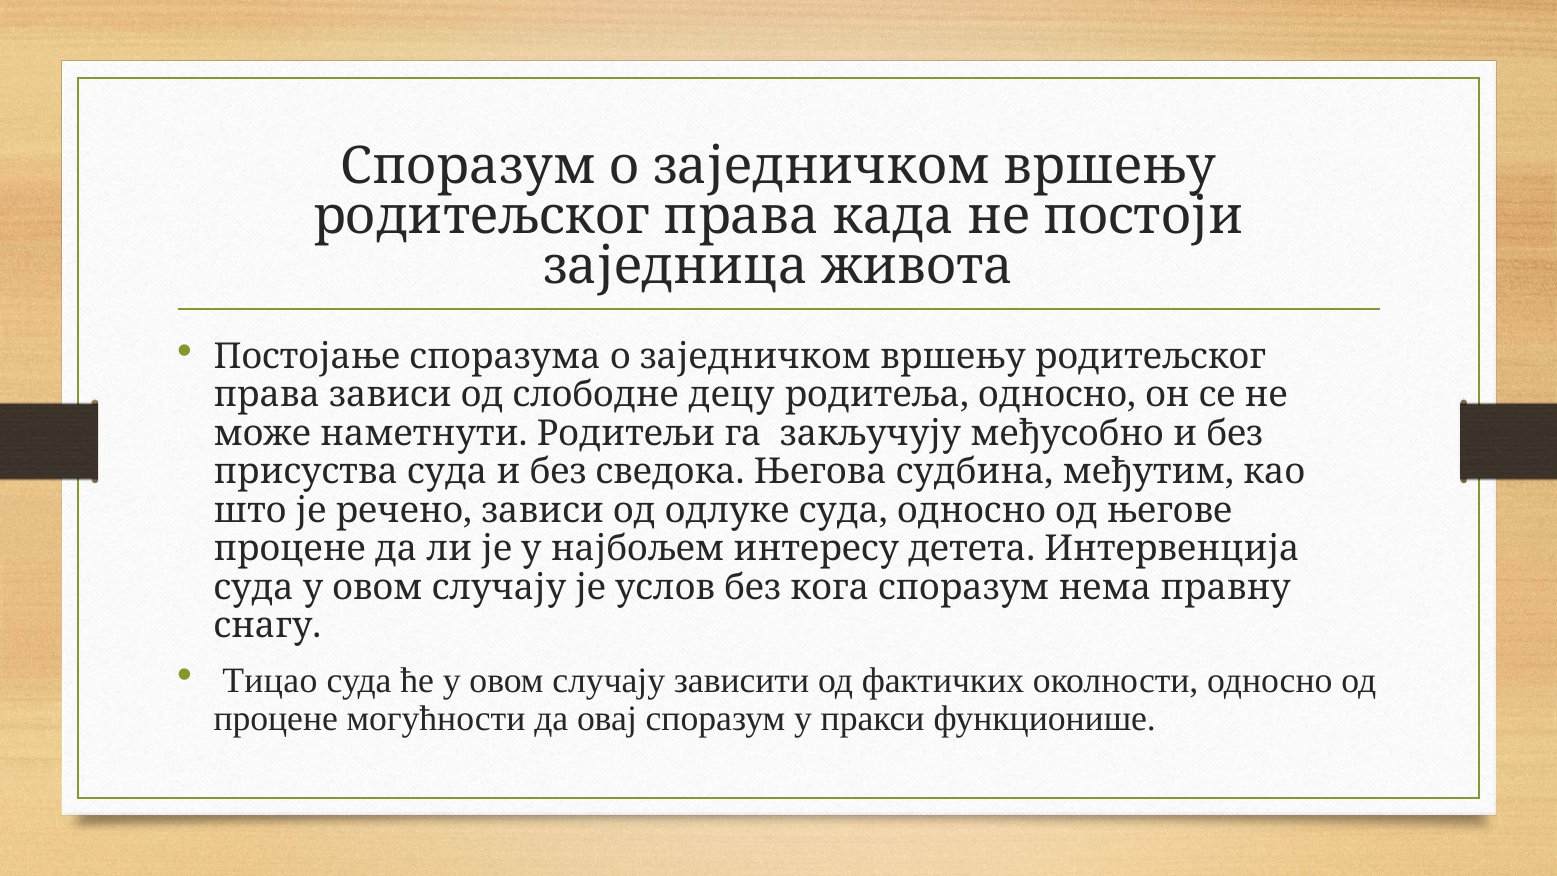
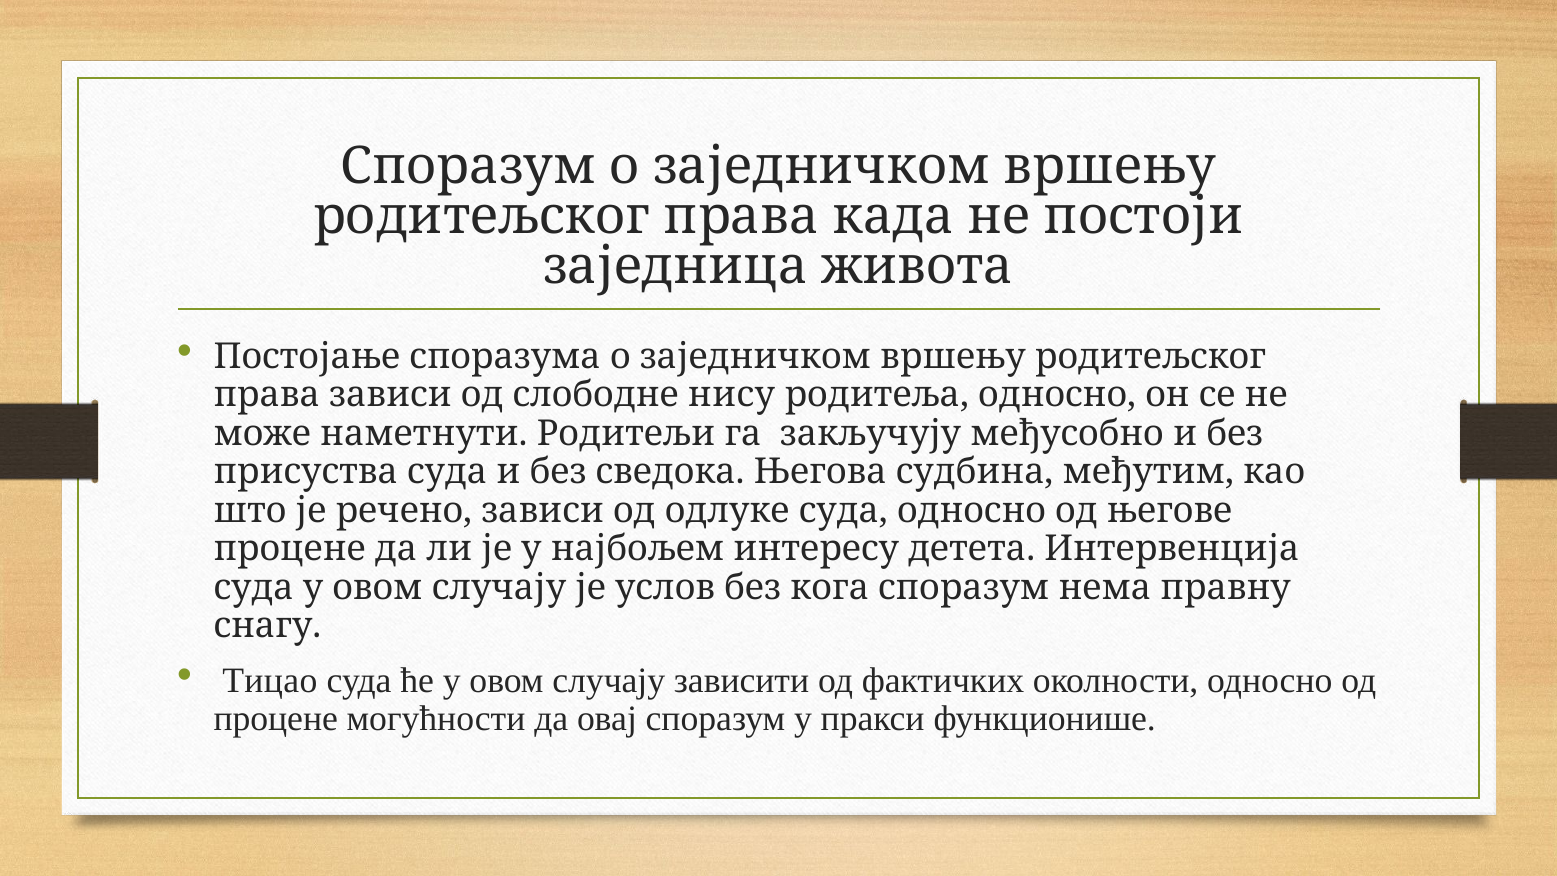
децу: децу -> нису (731, 395)
